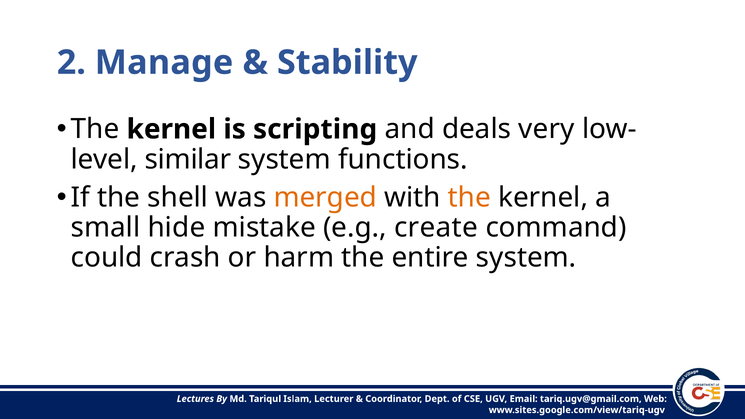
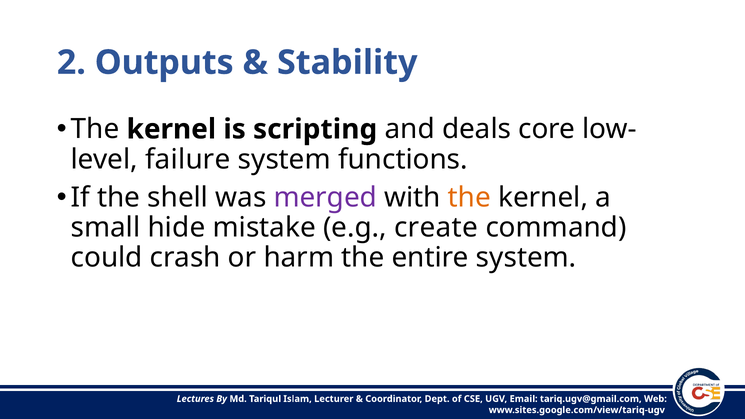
Manage: Manage -> Outputs (164, 63)
very: very -> core (547, 129)
similar: similar -> failure (188, 159)
merged colour: orange -> purple (325, 197)
